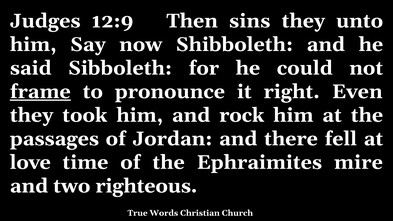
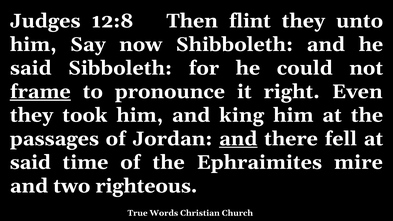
12:9: 12:9 -> 12:8 (113, 21)
sins: sins -> flint (250, 21)
rock: rock -> king (242, 115)
and underline: none -> present (238, 139)
love: love -> said (30, 162)
